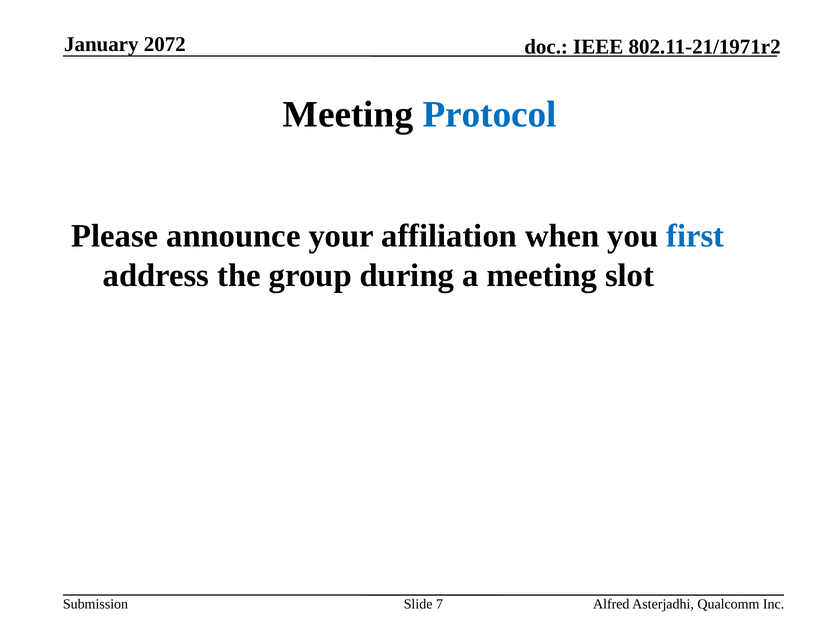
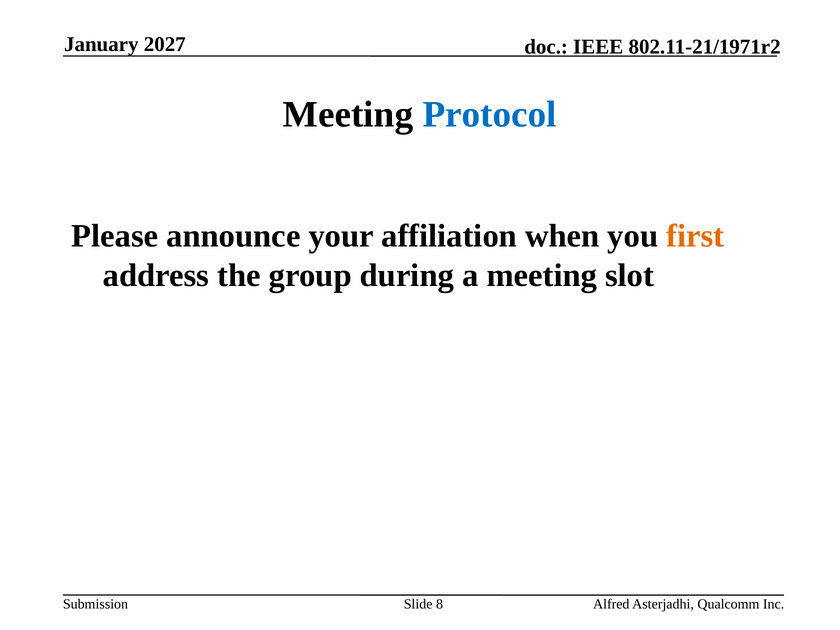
2072: 2072 -> 2027 (165, 45)
first colour: blue -> orange (695, 236)
7: 7 -> 8 (440, 604)
